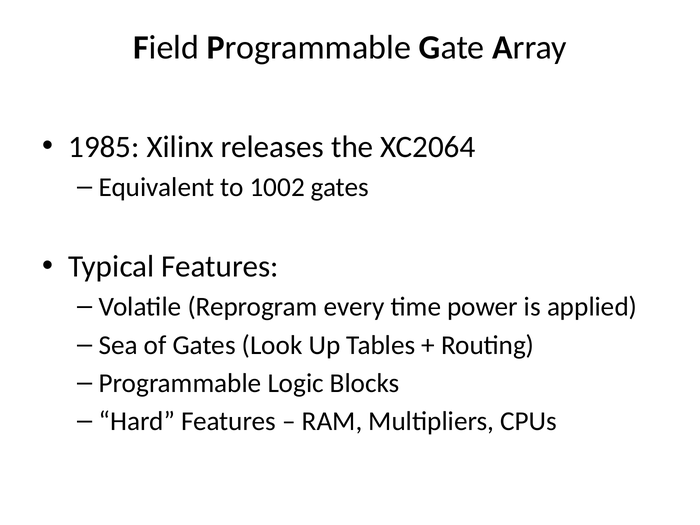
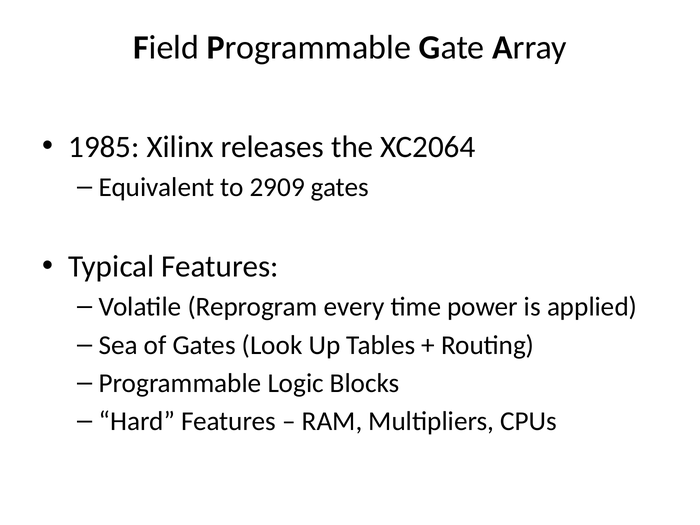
1002: 1002 -> 2909 (277, 187)
